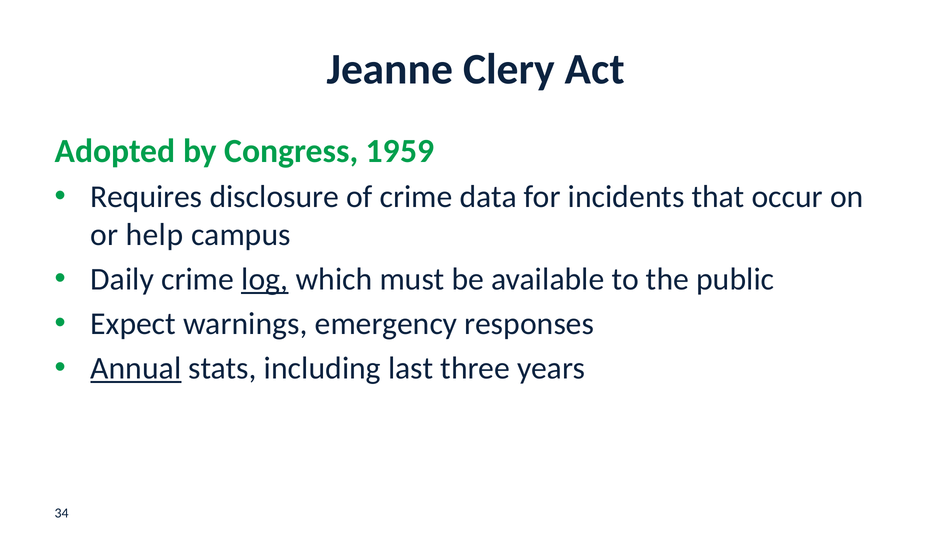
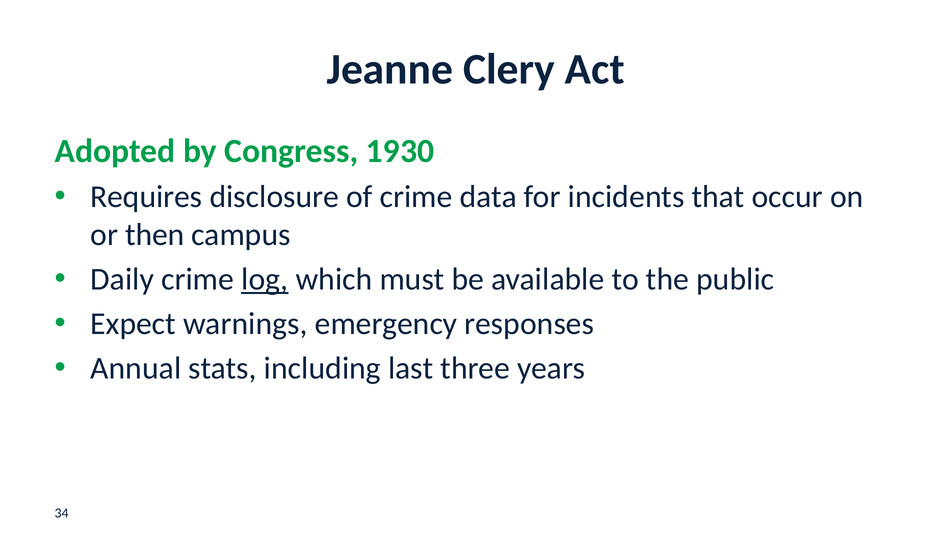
1959: 1959 -> 1930 (400, 151)
help: help -> then (155, 235)
Annual underline: present -> none (136, 368)
